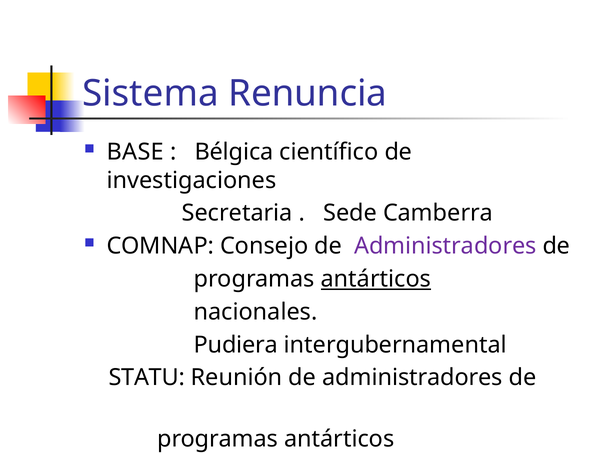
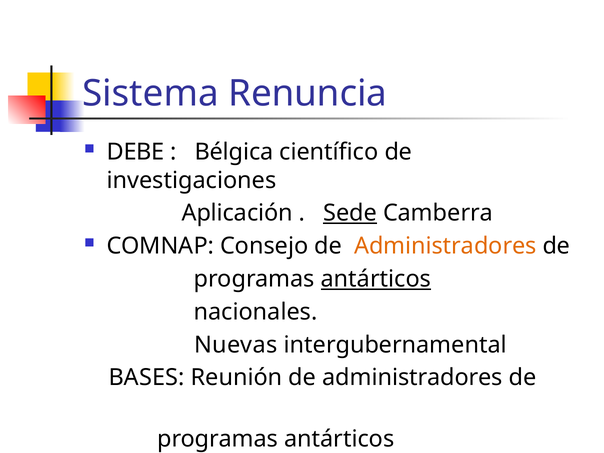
BASE: BASE -> DEBE (136, 152)
Secretaria: Secretaria -> Aplicación (237, 213)
Sede underline: none -> present (350, 213)
Administradores colour: purple -> orange (445, 246)
Pudiera: Pudiera -> Nuevas (236, 345)
STATU: STATU -> BASES (147, 378)
